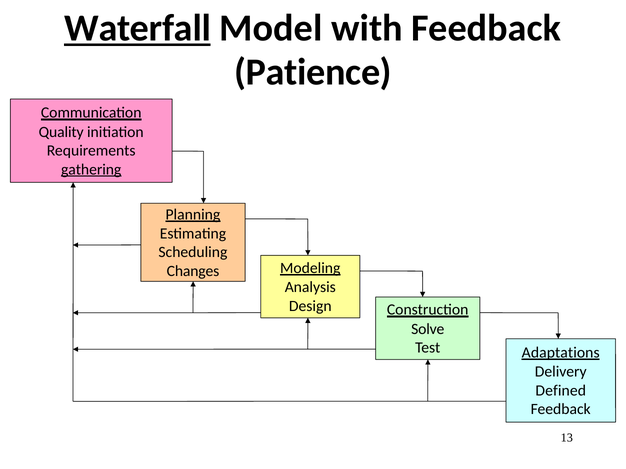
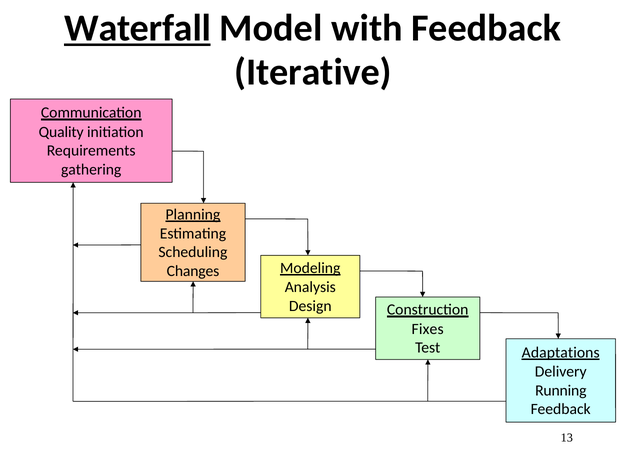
Patience: Patience -> Iterative (313, 72)
gathering underline: present -> none (91, 170)
Solve: Solve -> Fixes (428, 329)
Defined: Defined -> Running (561, 391)
